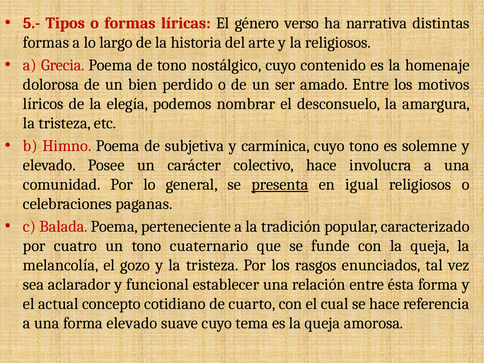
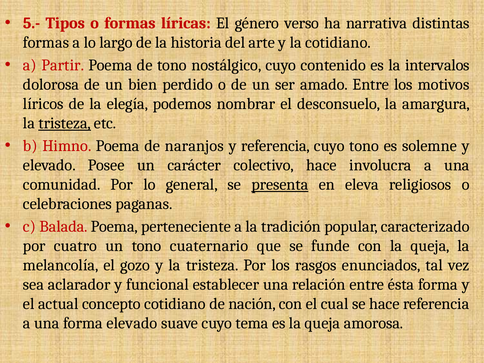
la religiosos: religiosos -> cotidiano (338, 43)
Grecia: Grecia -> Partir (63, 65)
homenaje: homenaje -> intervalos (437, 65)
tristeza underline: none -> present (65, 123)
subjetiva: subjetiva -> naranjos (194, 146)
y carmínica: carmínica -> referencia (276, 146)
igual: igual -> eleva (362, 185)
cuarto: cuarto -> nación (252, 304)
